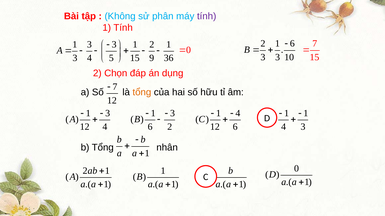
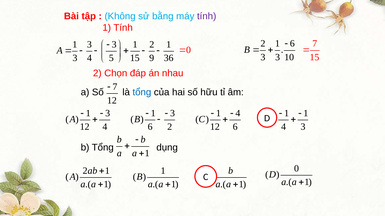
phân: phân -> bằng (163, 16)
dụng: dụng -> nhau (173, 73)
tổng colour: orange -> blue (142, 93)
nhân: nhân -> dụng (167, 148)
